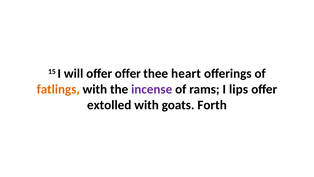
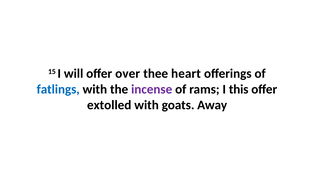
offer offer: offer -> over (128, 74)
fatlings colour: orange -> blue (58, 89)
lips: lips -> this (239, 89)
Forth: Forth -> Away (212, 105)
